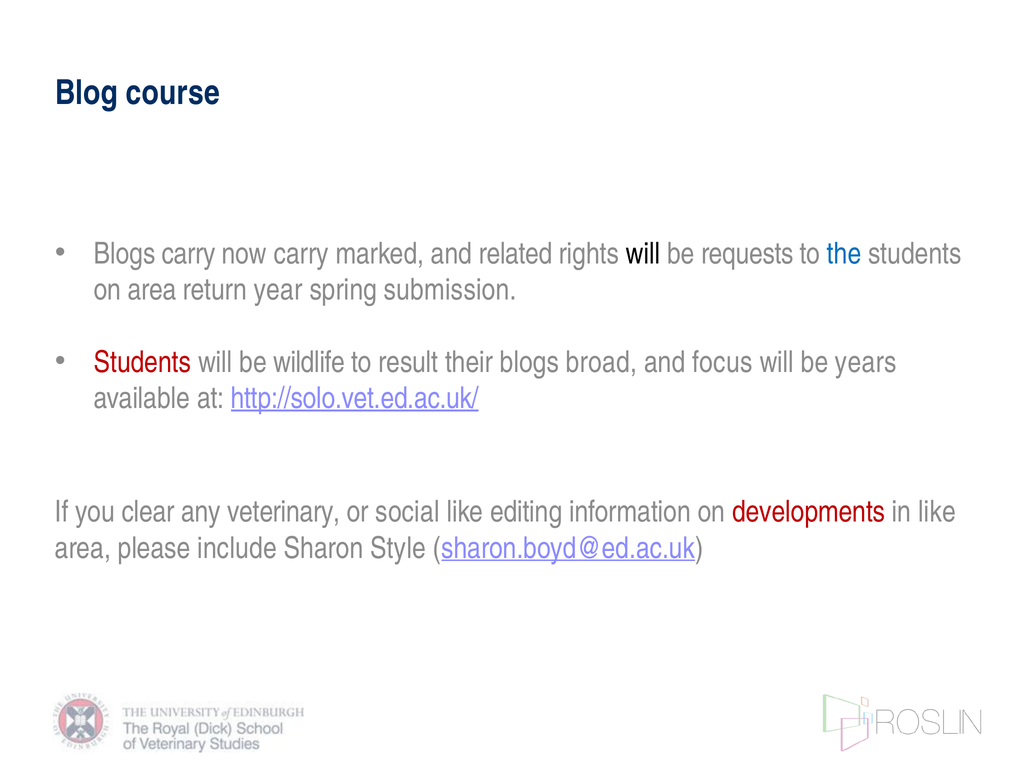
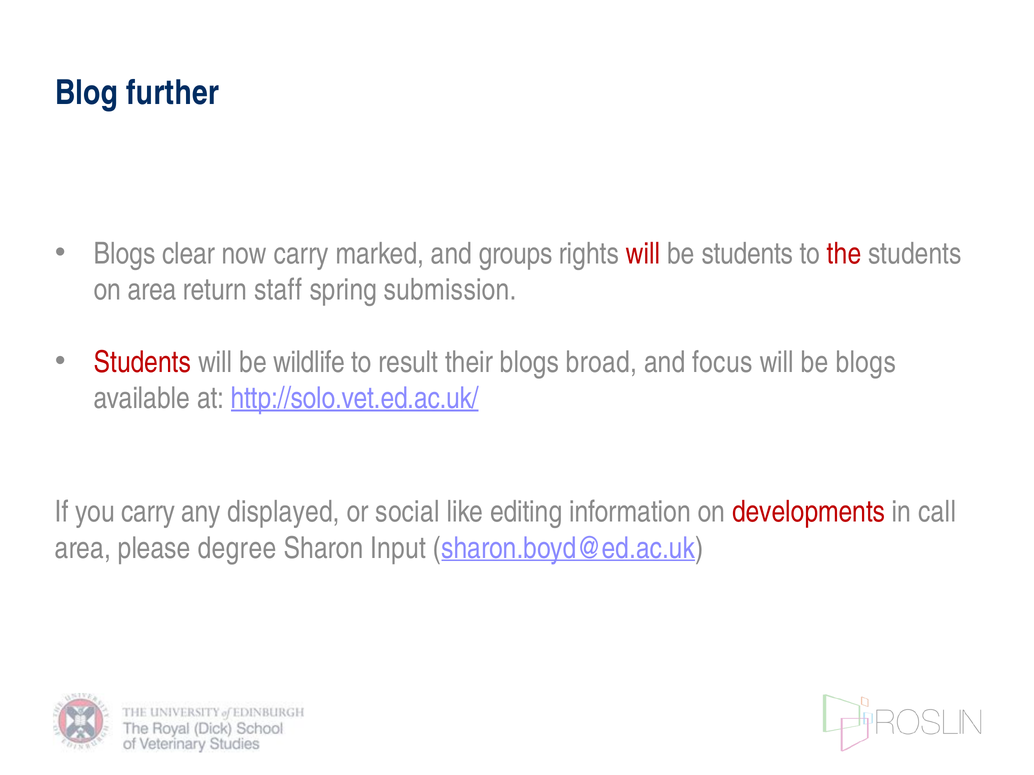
course: course -> further (173, 93)
Blogs carry: carry -> clear (189, 254)
related: related -> groups (516, 254)
will colour: black -> red (643, 254)
be requests: requests -> students (747, 254)
the colour: blue -> red (844, 254)
year: year -> staff (278, 290)
be years: years -> blogs (866, 362)
you clear: clear -> carry (148, 512)
veterinary: veterinary -> displayed (284, 512)
in like: like -> call (937, 512)
include: include -> degree (237, 548)
Style: Style -> Input (398, 548)
